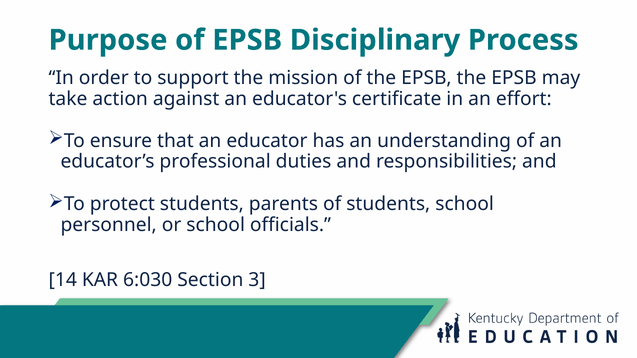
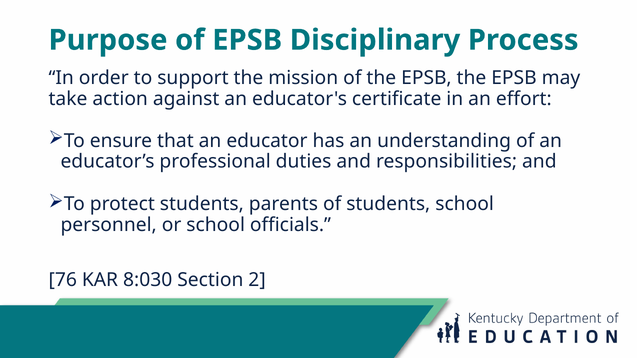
14: 14 -> 76 (63, 280)
6:030: 6:030 -> 8:030 (148, 280)
3: 3 -> 2 (257, 280)
